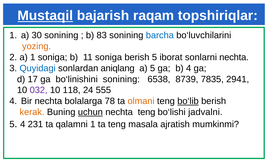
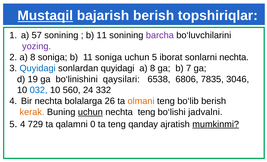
bajarish raqam: raqam -> berish (154, 16)
30: 30 -> 57 (37, 35)
83: 83 -> 11 (102, 35)
barcha colour: blue -> purple (160, 35)
yozing colour: orange -> purple (37, 46)
2 a 1: 1 -> 8 (33, 57)
soniga berish: berish -> uchun (137, 57)
sonlardan aniqlang: aniqlang -> quyidagi (118, 68)
5: 5 -> 8 (153, 68)
b 4: 4 -> 7 (189, 68)
17: 17 -> 19 (33, 79)
bo‘linishini sonining: sonining -> qaysilari (121, 79)
8739: 8739 -> 6806 (187, 79)
2941: 2941 -> 3046 (238, 79)
032 colour: purple -> blue (39, 90)
118: 118 -> 560 (72, 90)
555: 555 -> 332 (103, 90)
78: 78 -> 26 (110, 101)
bo‘lib underline: present -> none (188, 101)
231: 231 -> 729 (35, 124)
qalamni 1: 1 -> 0 (93, 124)
masala: masala -> qanday (143, 124)
mumkinmi underline: none -> present (216, 124)
